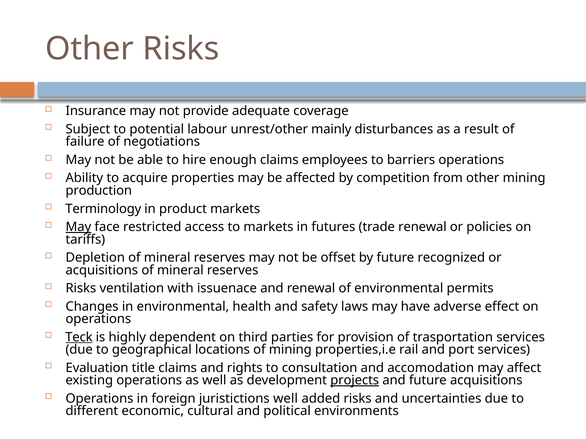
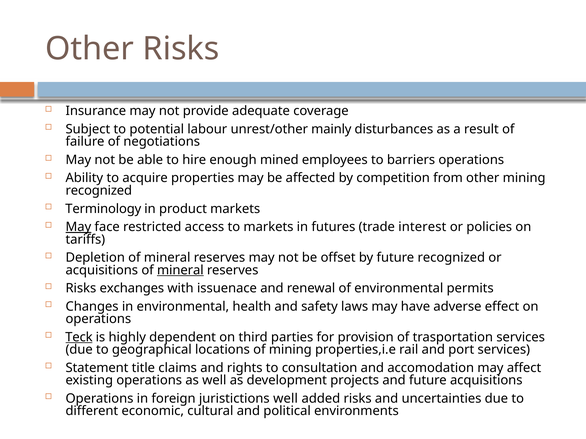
enough claims: claims -> mined (279, 160)
production: production -> recognized (99, 191)
trade renewal: renewal -> interest (422, 227)
mineral underline: none -> present (180, 270)
ventilation: ventilation -> exchanges (132, 289)
Evaluation: Evaluation -> Statement (97, 368)
projects underline: present -> none (355, 381)
